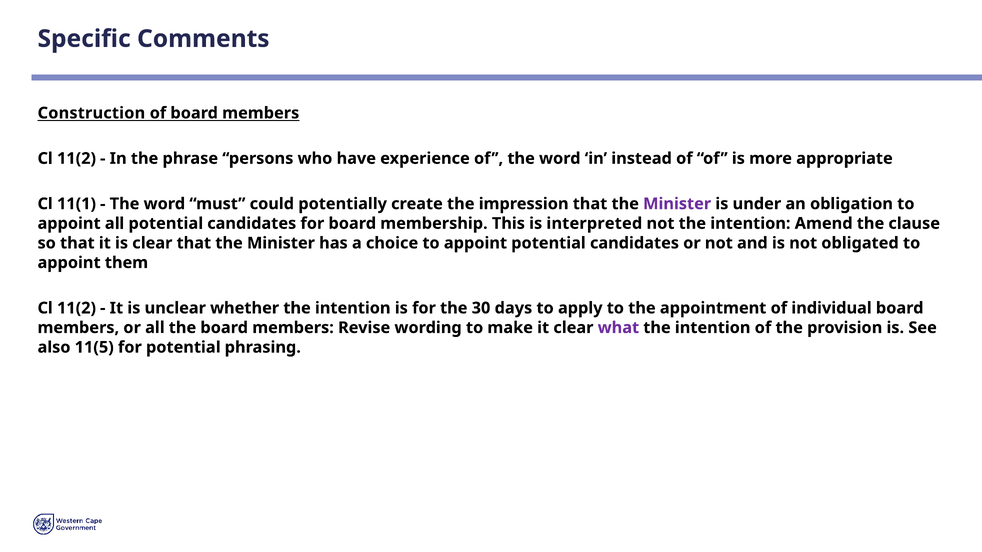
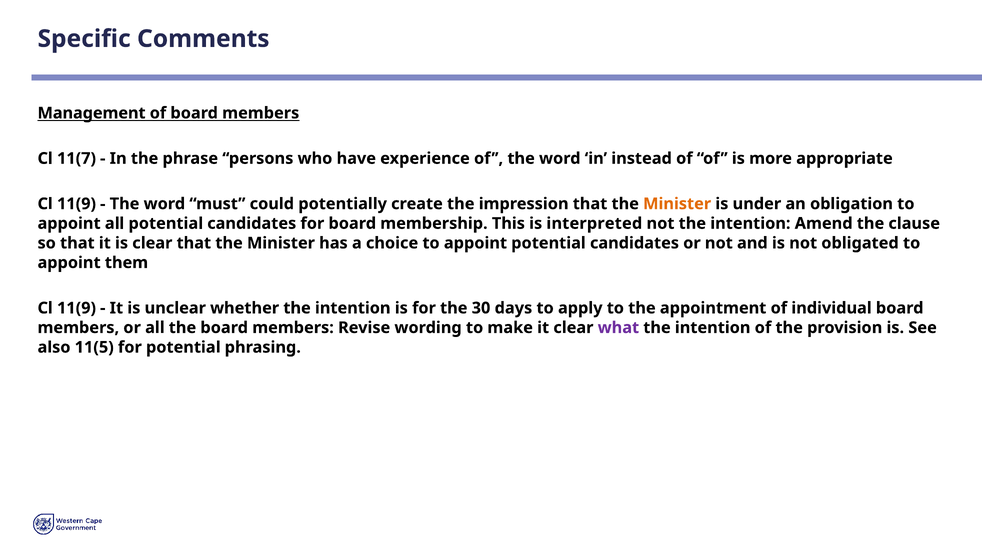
Construction: Construction -> Management (92, 113)
11(2: 11(2 -> 11(7 (77, 159)
11(1: 11(1 -> 11(9 (77, 204)
Minister colour: purple -> orange (677, 204)
11(2: 11(2 -> 11(9 (77, 308)
